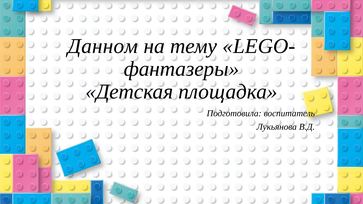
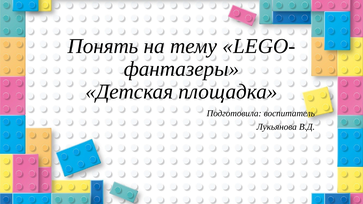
Данном: Данном -> Понять (103, 46)
